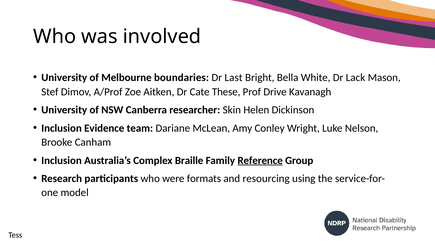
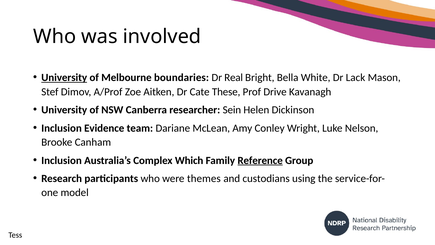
University underline: none -> present (64, 78)
Last: Last -> Real (234, 78)
Skin: Skin -> Sein (232, 110)
Braille: Braille -> Which (189, 160)
formats: formats -> themes (204, 178)
resourcing: resourcing -> custodians (266, 178)
